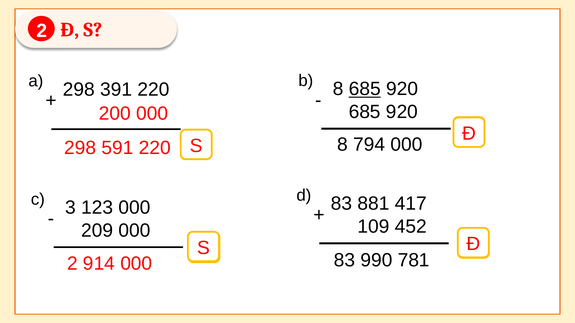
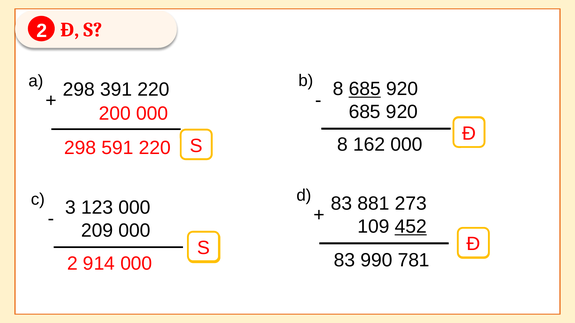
794: 794 -> 162 (369, 145)
417: 417 -> 273 (411, 204)
452 underline: none -> present (411, 227)
